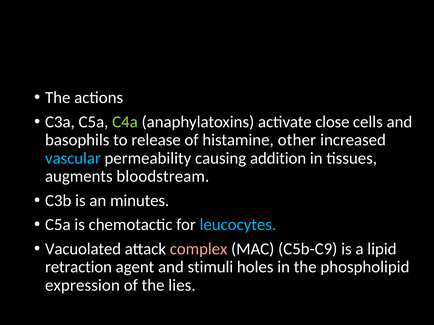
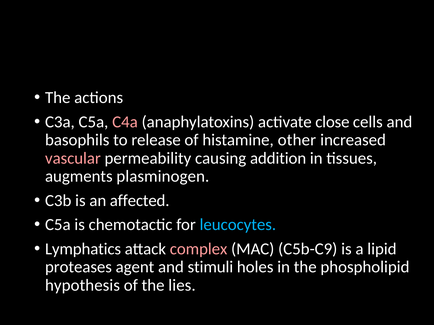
C4a colour: light green -> pink (125, 122)
vascular colour: light blue -> pink (73, 158)
bloodstream: bloodstream -> plasminogen (163, 177)
minutes: minutes -> affected (140, 201)
Vacuolated: Vacuolated -> Lymphatics (83, 249)
retraction: retraction -> proteases (78, 268)
expression: expression -> hypothesis (82, 286)
